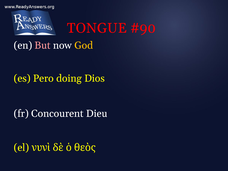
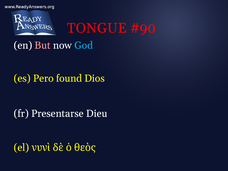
God colour: yellow -> light blue (84, 45)
doing: doing -> found (69, 78)
Concourent: Concourent -> Presentarse (57, 114)
